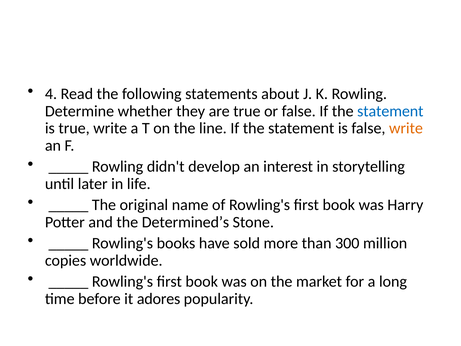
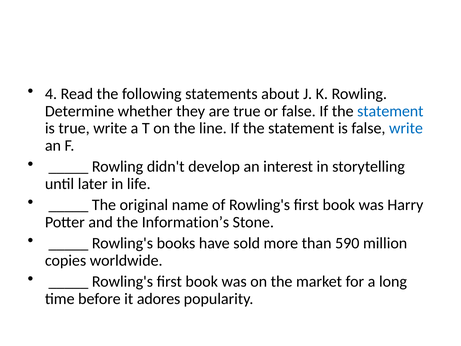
write colour: orange -> blue (406, 128)
Determined’s: Determined’s -> Information’s (185, 222)
300: 300 -> 590 (347, 243)
